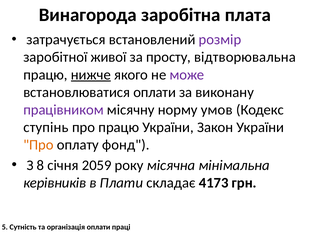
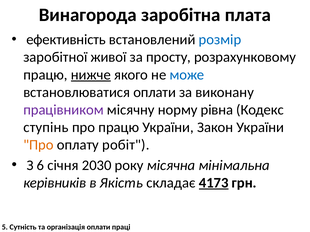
затрачується: затрачується -> ефективність (66, 40)
розмір colour: purple -> blue (220, 40)
відтворювальна: відтворювальна -> розрахунковому (245, 57)
може colour: purple -> blue (187, 75)
умов: умов -> рівна (217, 110)
фонд: фонд -> робіт (126, 145)
8: 8 -> 6 (40, 166)
2059: 2059 -> 2030 (97, 166)
Плати: Плати -> Якість (121, 183)
4173 underline: none -> present (214, 183)
